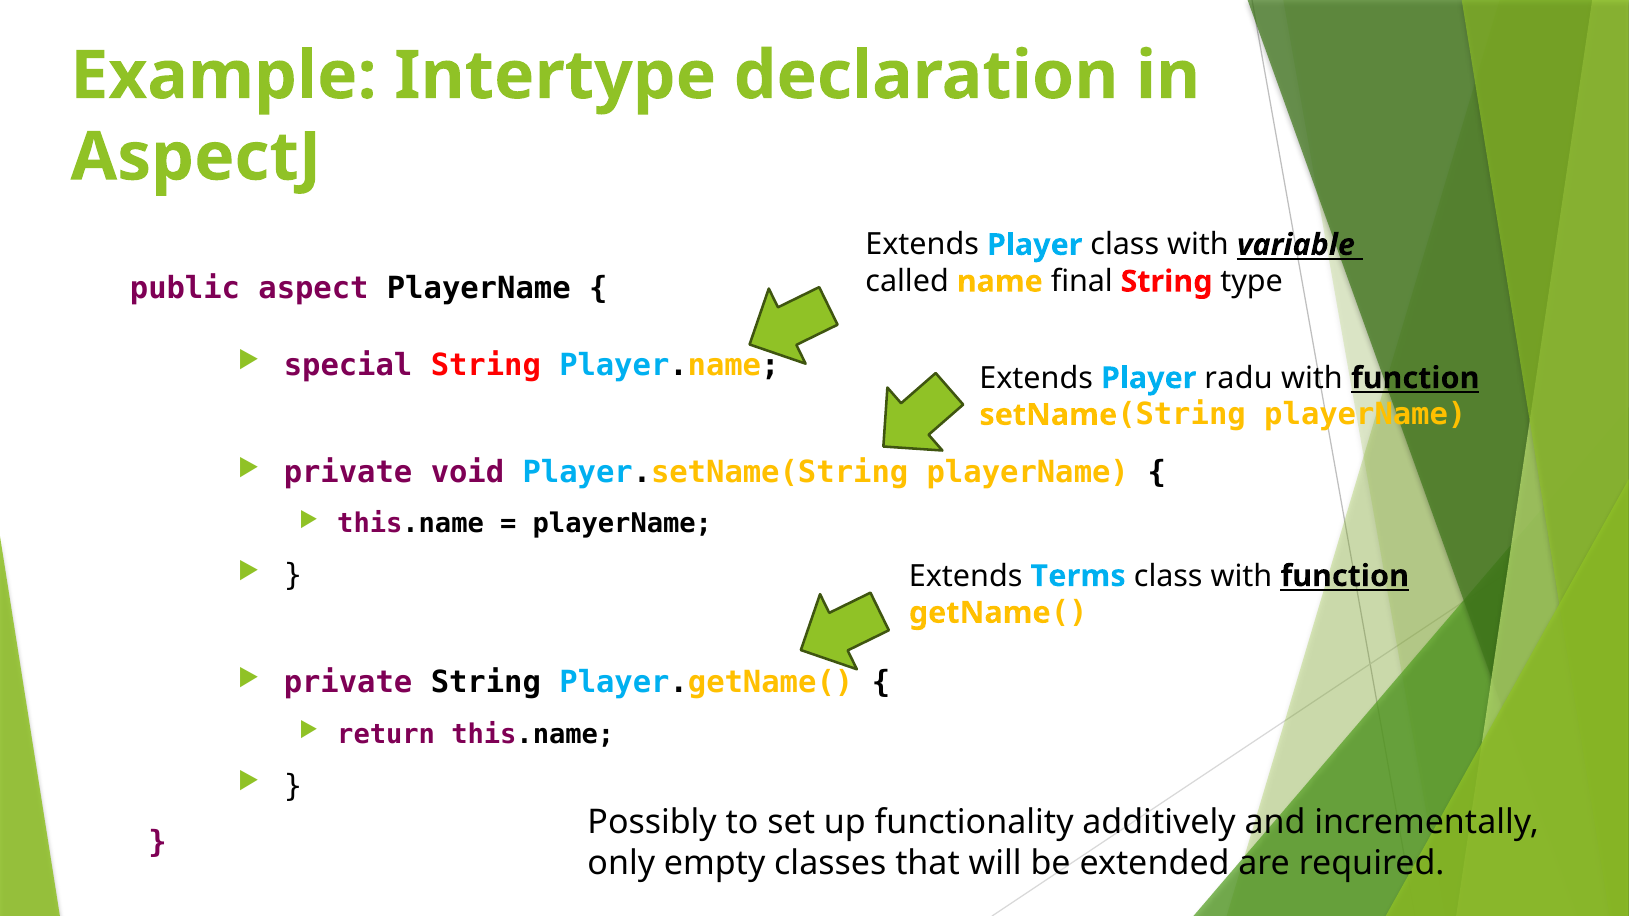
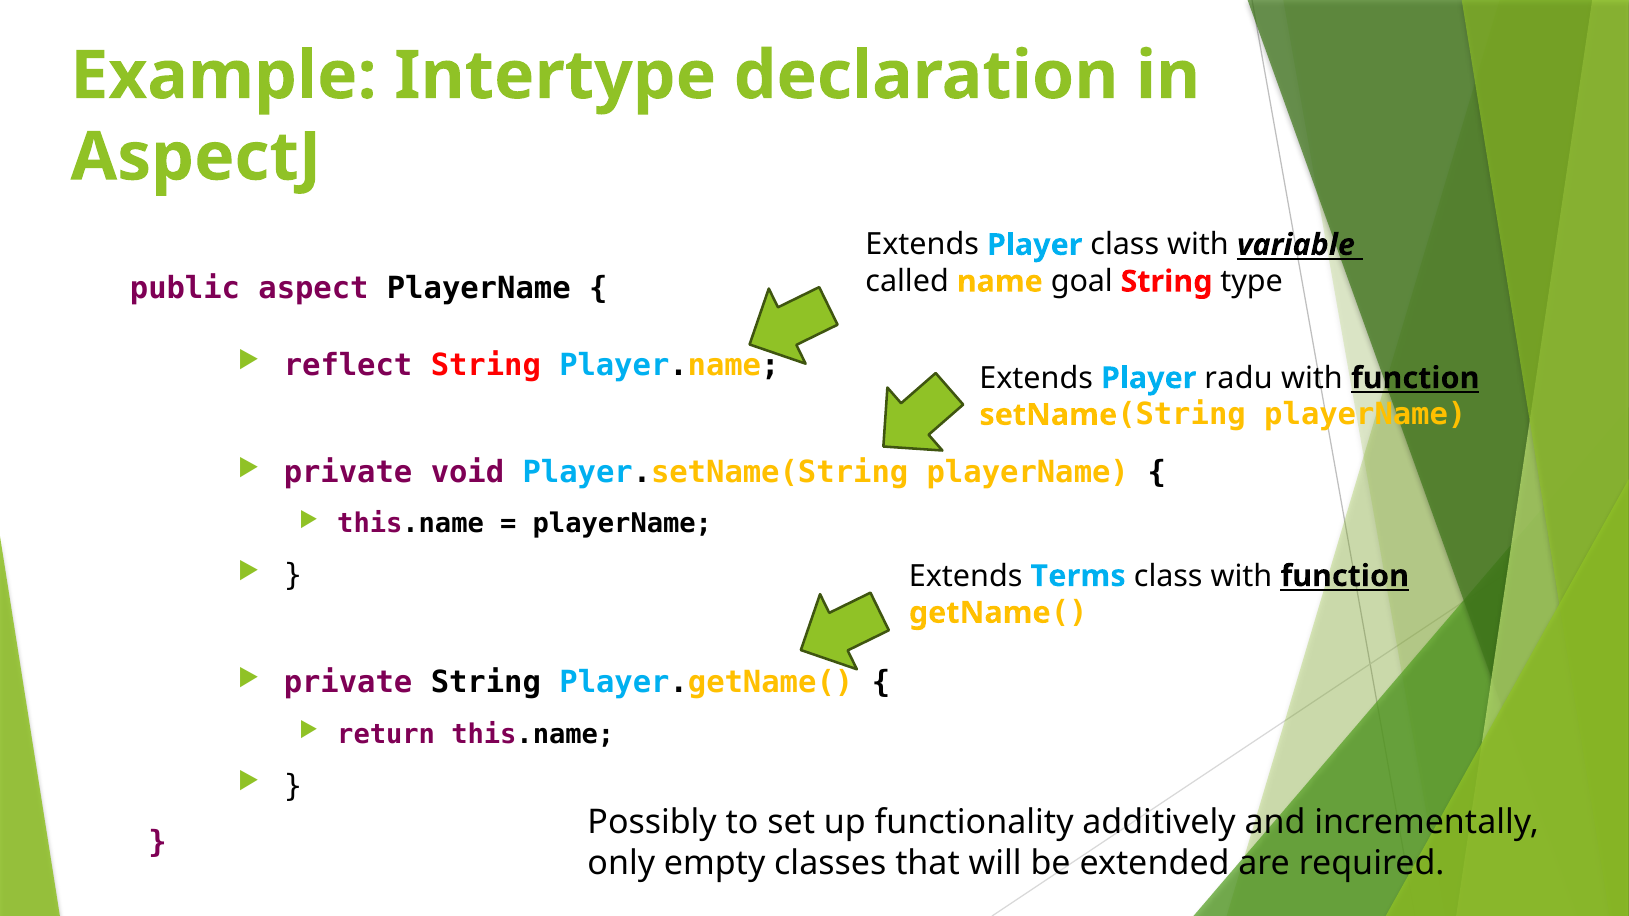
final: final -> goal (1082, 282)
special: special -> reflect (348, 365)
